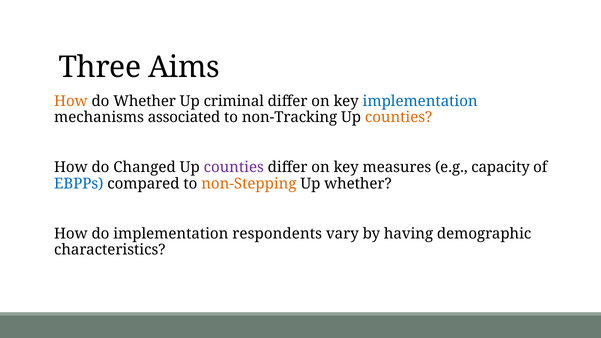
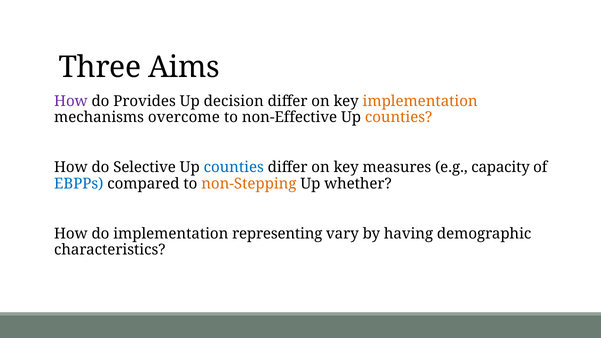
How colour: orange -> purple (71, 101)
do Whether: Whether -> Provides (145, 101)
criminal: criminal -> decision (234, 101)
implementation colour: blue -> orange (420, 101)
associated: associated -> overcome (184, 117)
non-Tracking: non-Tracking -> non-Effective (289, 117)
Changed: Changed -> Selective (145, 167)
counties colour: purple -> blue (234, 167)
respondents: respondents -> representing (277, 234)
